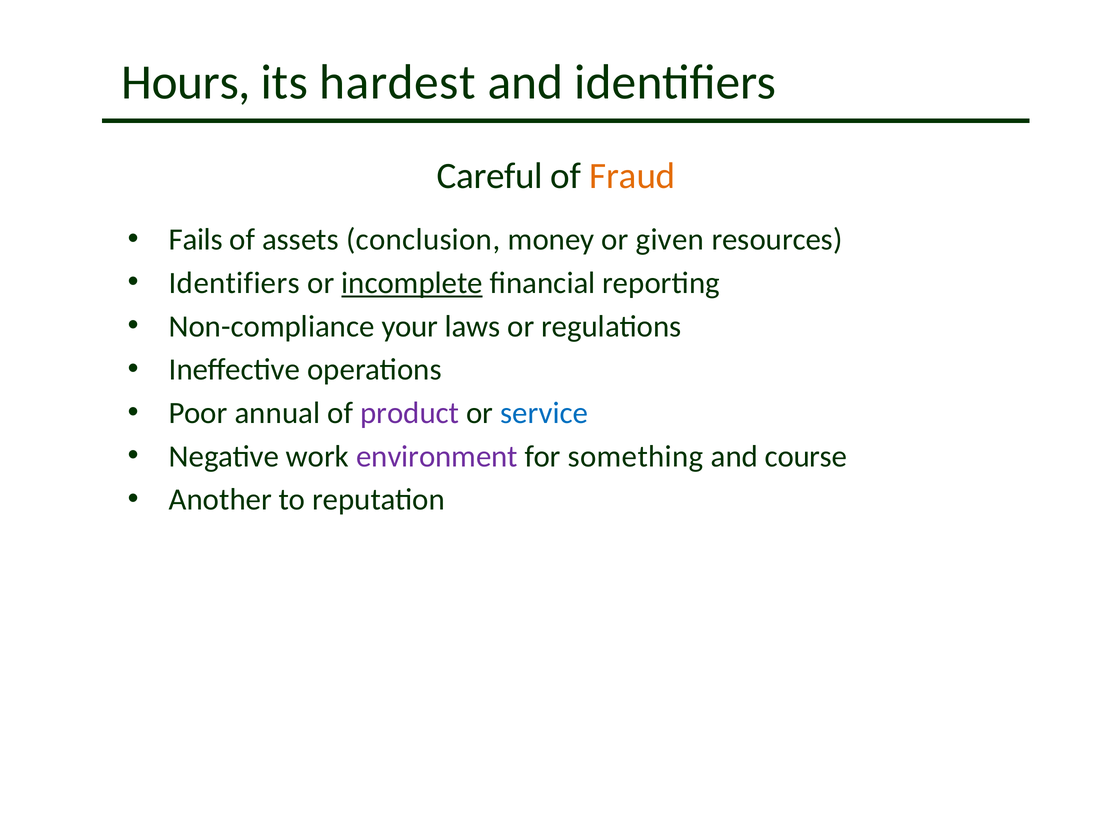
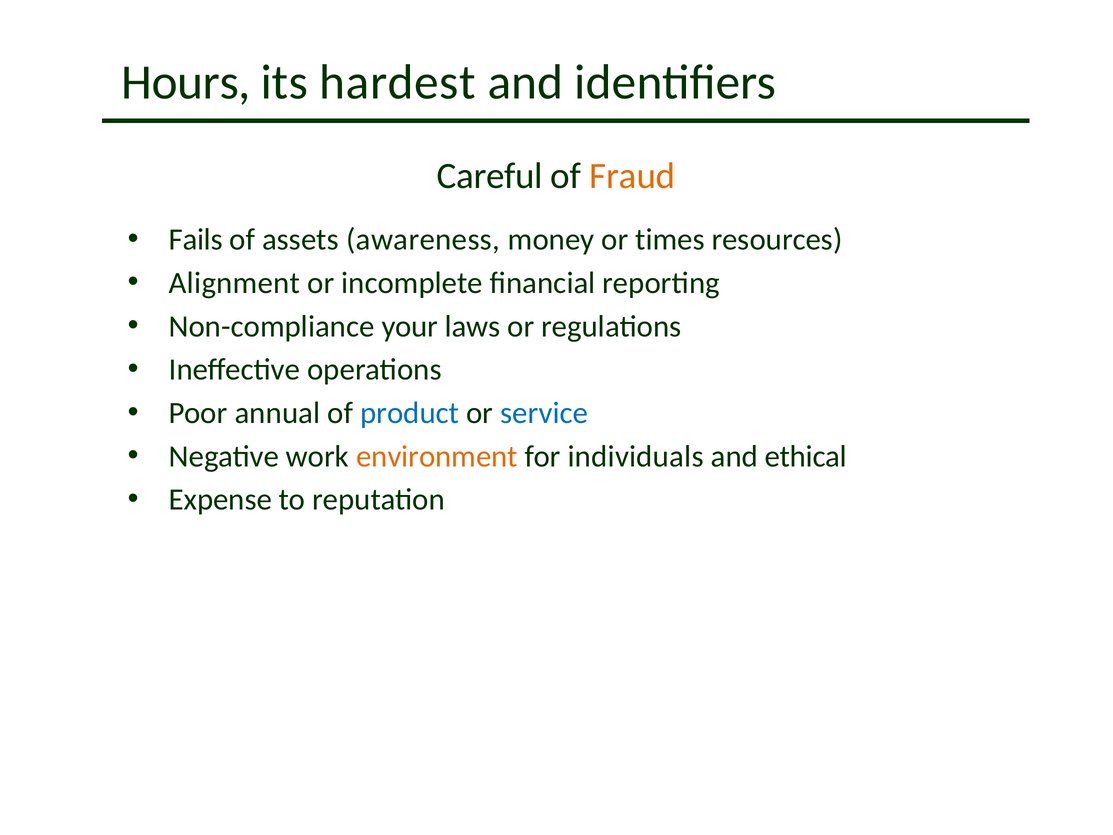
conclusion: conclusion -> awareness (423, 240)
given: given -> times (670, 240)
Identifiers: Identifiers -> Alignment (234, 283)
incomplete underline: present -> none (412, 283)
product colour: purple -> blue (410, 413)
environment colour: purple -> orange (437, 456)
something: something -> individuals (636, 456)
course: course -> ethical (806, 456)
Another: Another -> Expense (220, 500)
